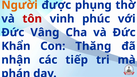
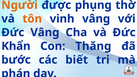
tôn colour: red -> orange (32, 19)
vinh phúc: phúc -> vâng (96, 19)
nhận: nhận -> bước (16, 60)
tiếp: tiếp -> biết (77, 60)
